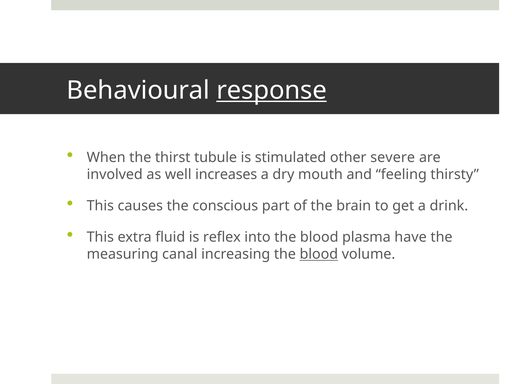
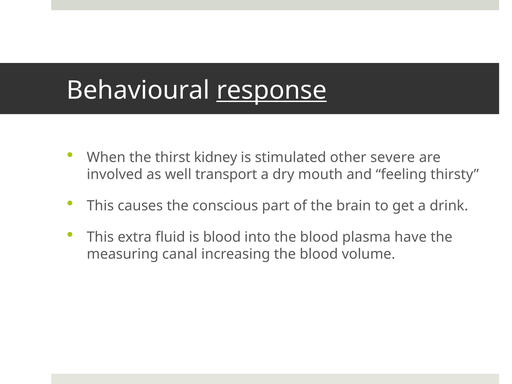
tubule: tubule -> kidney (216, 157)
increases: increases -> transport (226, 175)
is reflex: reflex -> blood (222, 237)
blood underline: present -> none (319, 254)
